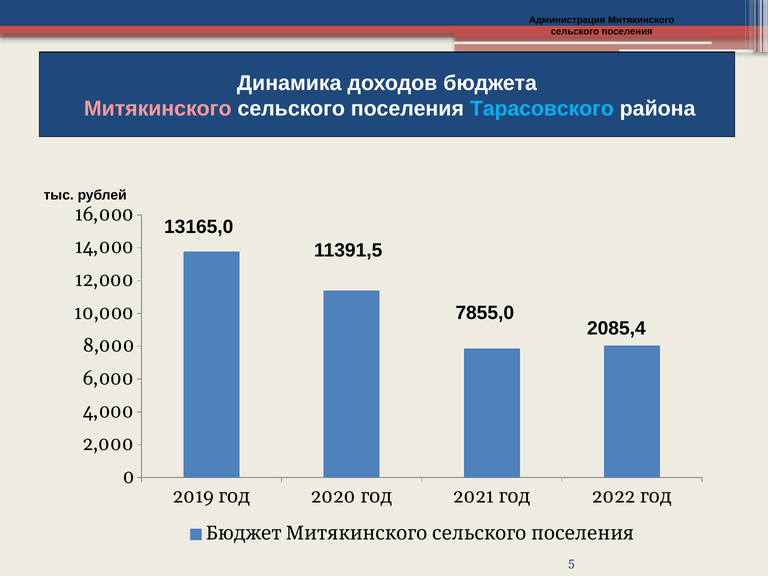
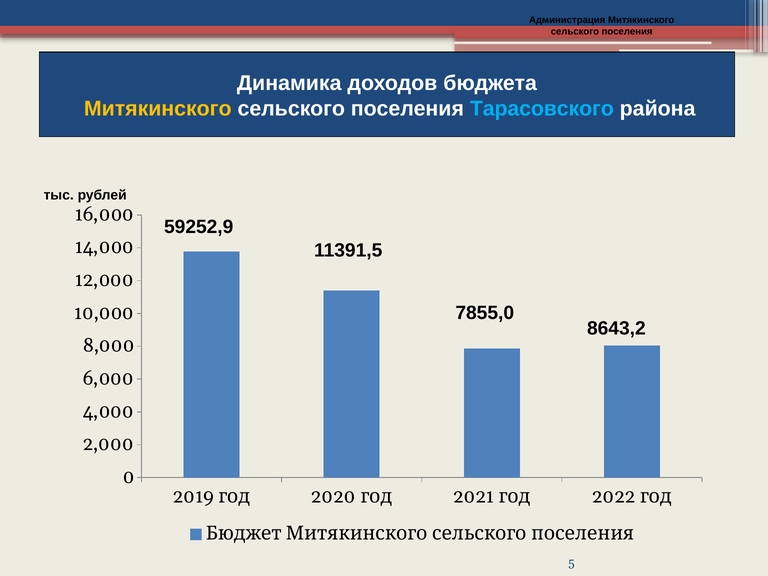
Митякинского colour: pink -> yellow (158, 109)
13165,0: 13165,0 -> 59252,9 (199, 227)
2085,4: 2085,4 -> 8643,2 (616, 328)
